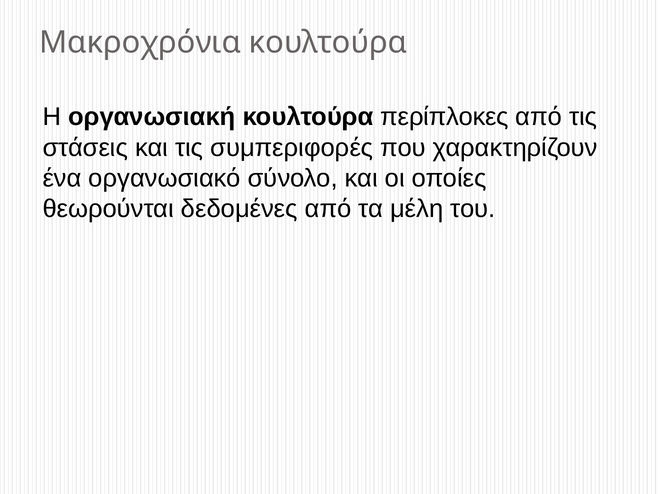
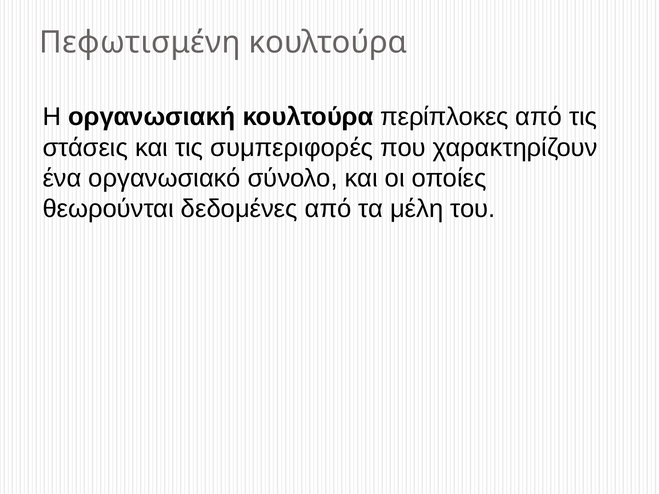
Μακροχρόνια: Μακροχρόνια -> Πεφωτισμένη (140, 42)
